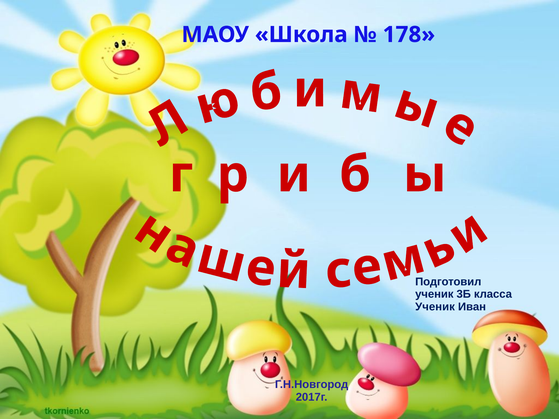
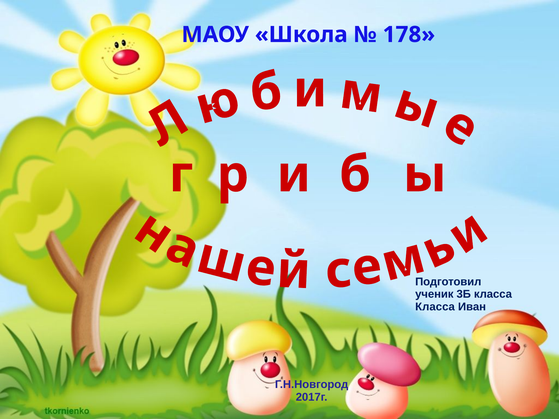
Ученик: Ученик -> Класса (435, 307)
